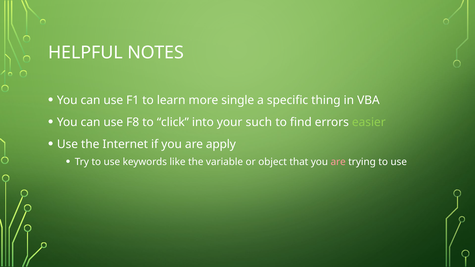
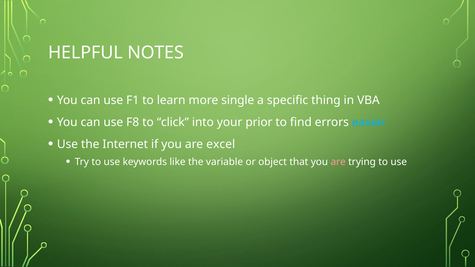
such: such -> prior (259, 122)
easier colour: light green -> light blue (369, 122)
apply: apply -> excel (221, 144)
